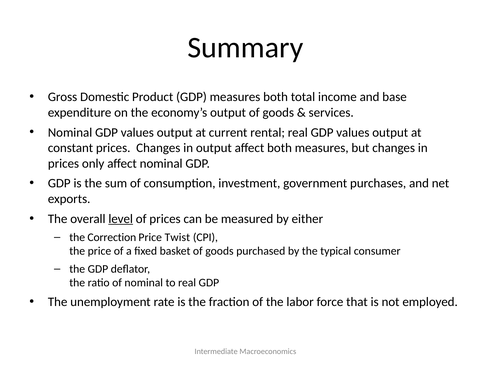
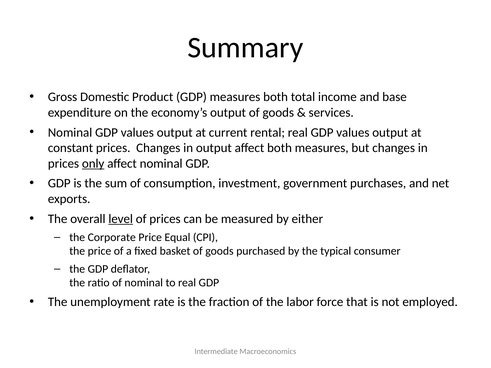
only underline: none -> present (93, 164)
Correction: Correction -> Corporate (112, 237)
Twist: Twist -> Equal (177, 237)
